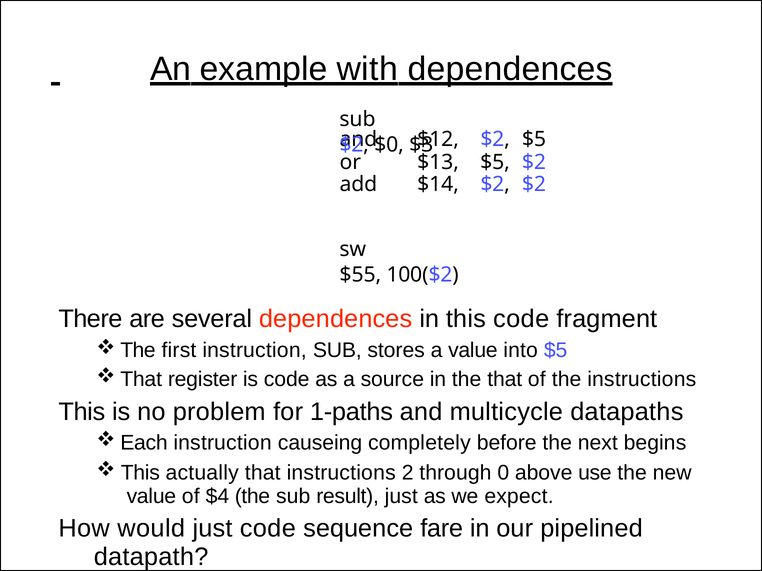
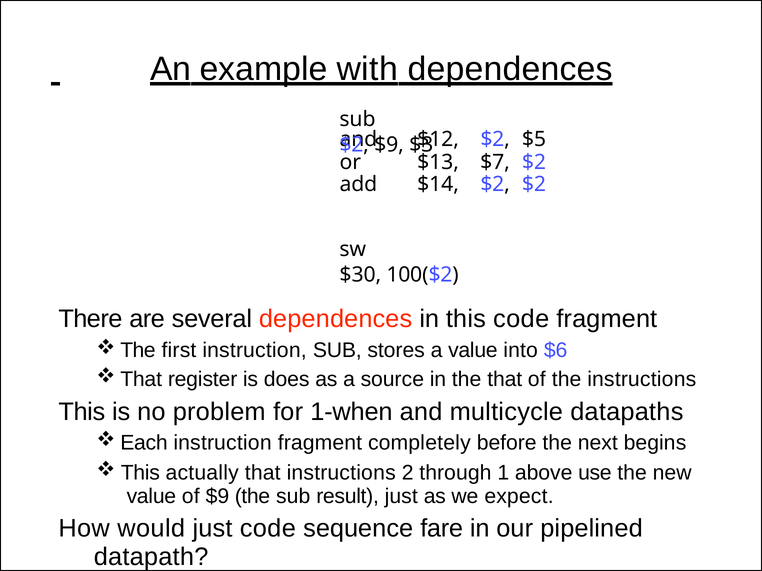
$0: $0 -> $9 (389, 145)
$13 $5: $5 -> $7 (495, 162)
$55: $55 -> $30 (360, 275)
into $5: $5 -> $6 (556, 351)
is code: code -> does (287, 379)
1-paths: 1-paths -> 1-when (351, 412)
instruction causeing: causeing -> fragment (320, 443)
0: 0 -> 1 (503, 473)
of $4: $4 -> $9 (217, 497)
